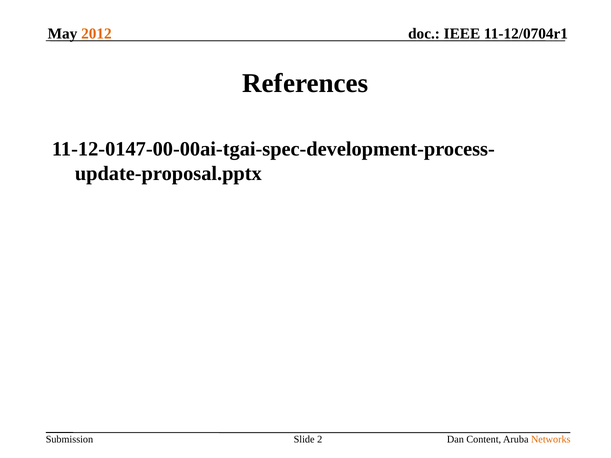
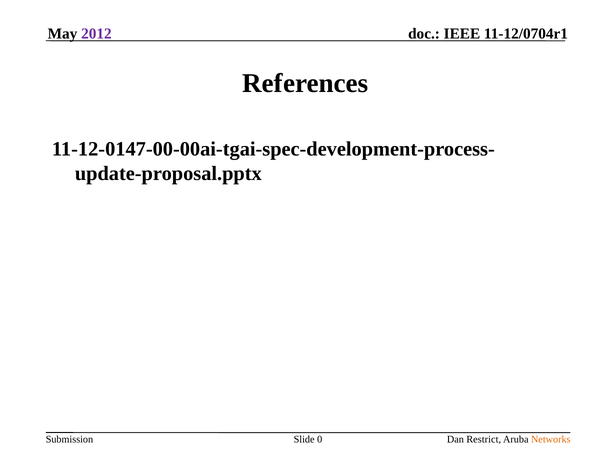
2012 colour: orange -> purple (96, 34)
2: 2 -> 0 (320, 439)
Content: Content -> Restrict (484, 439)
